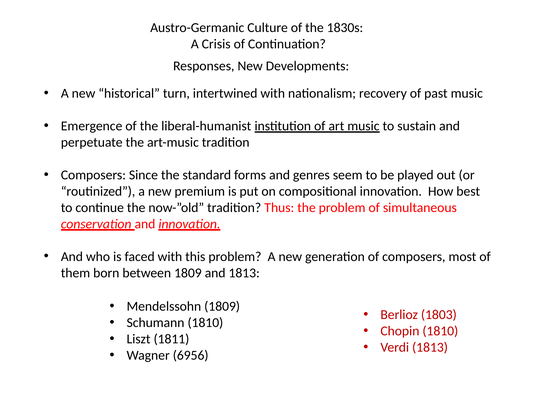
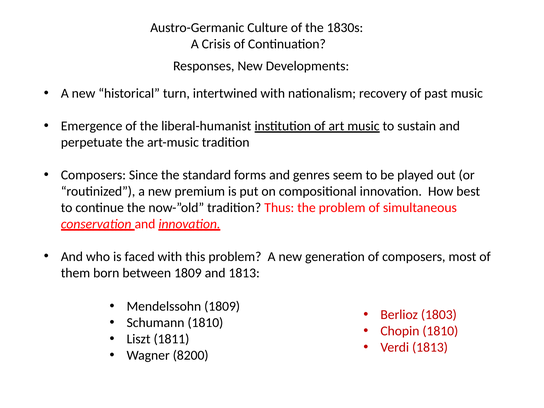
6956: 6956 -> 8200 (191, 355)
